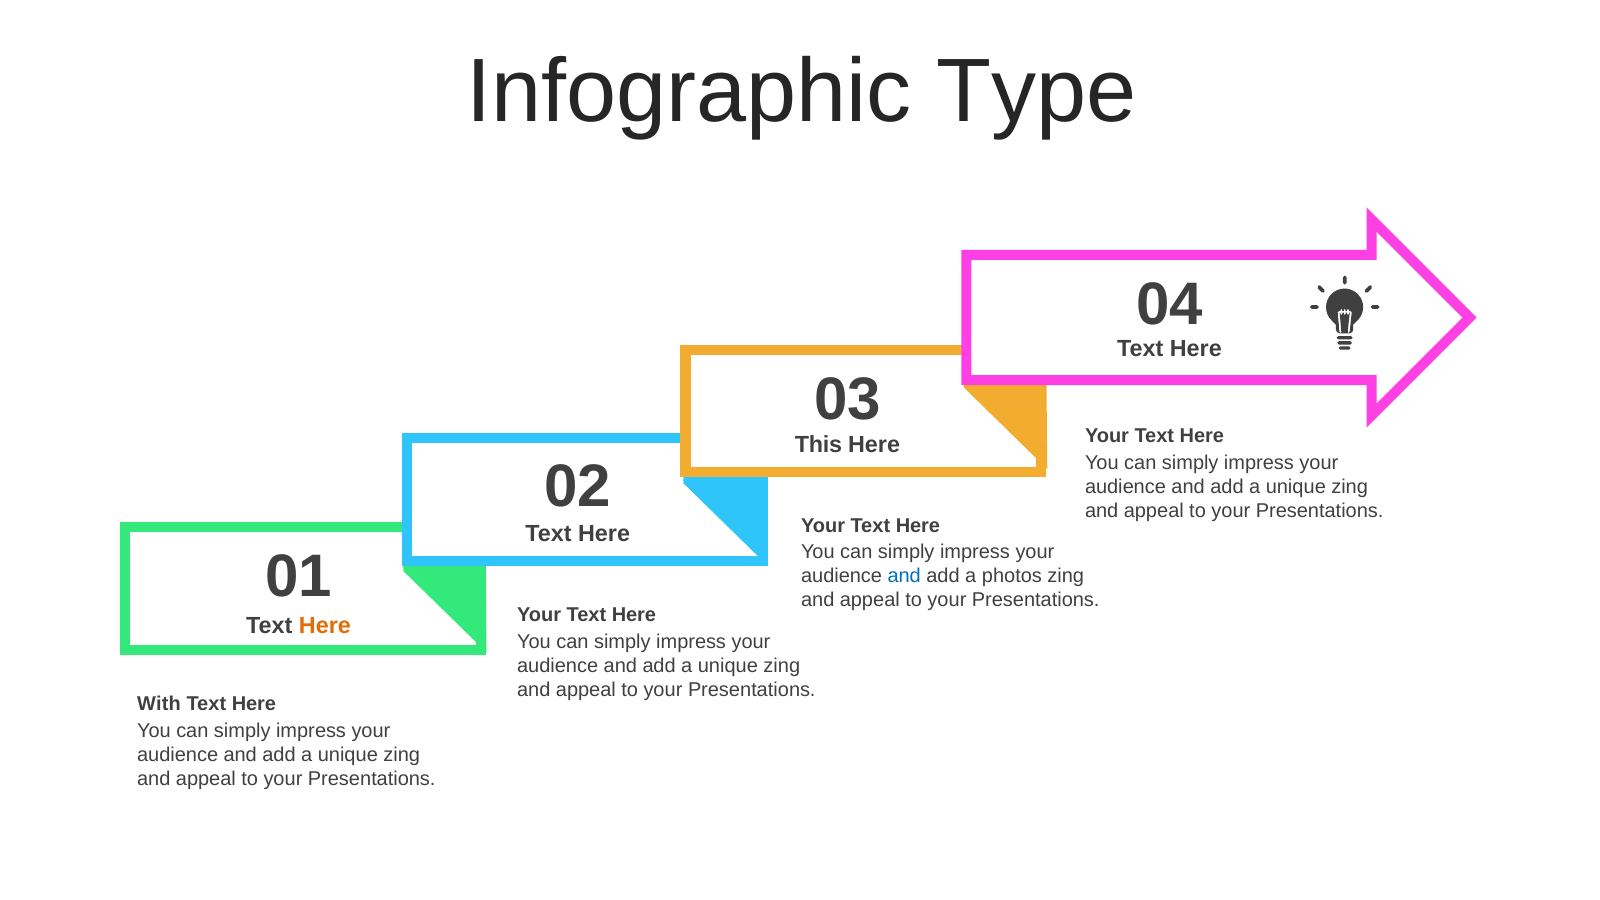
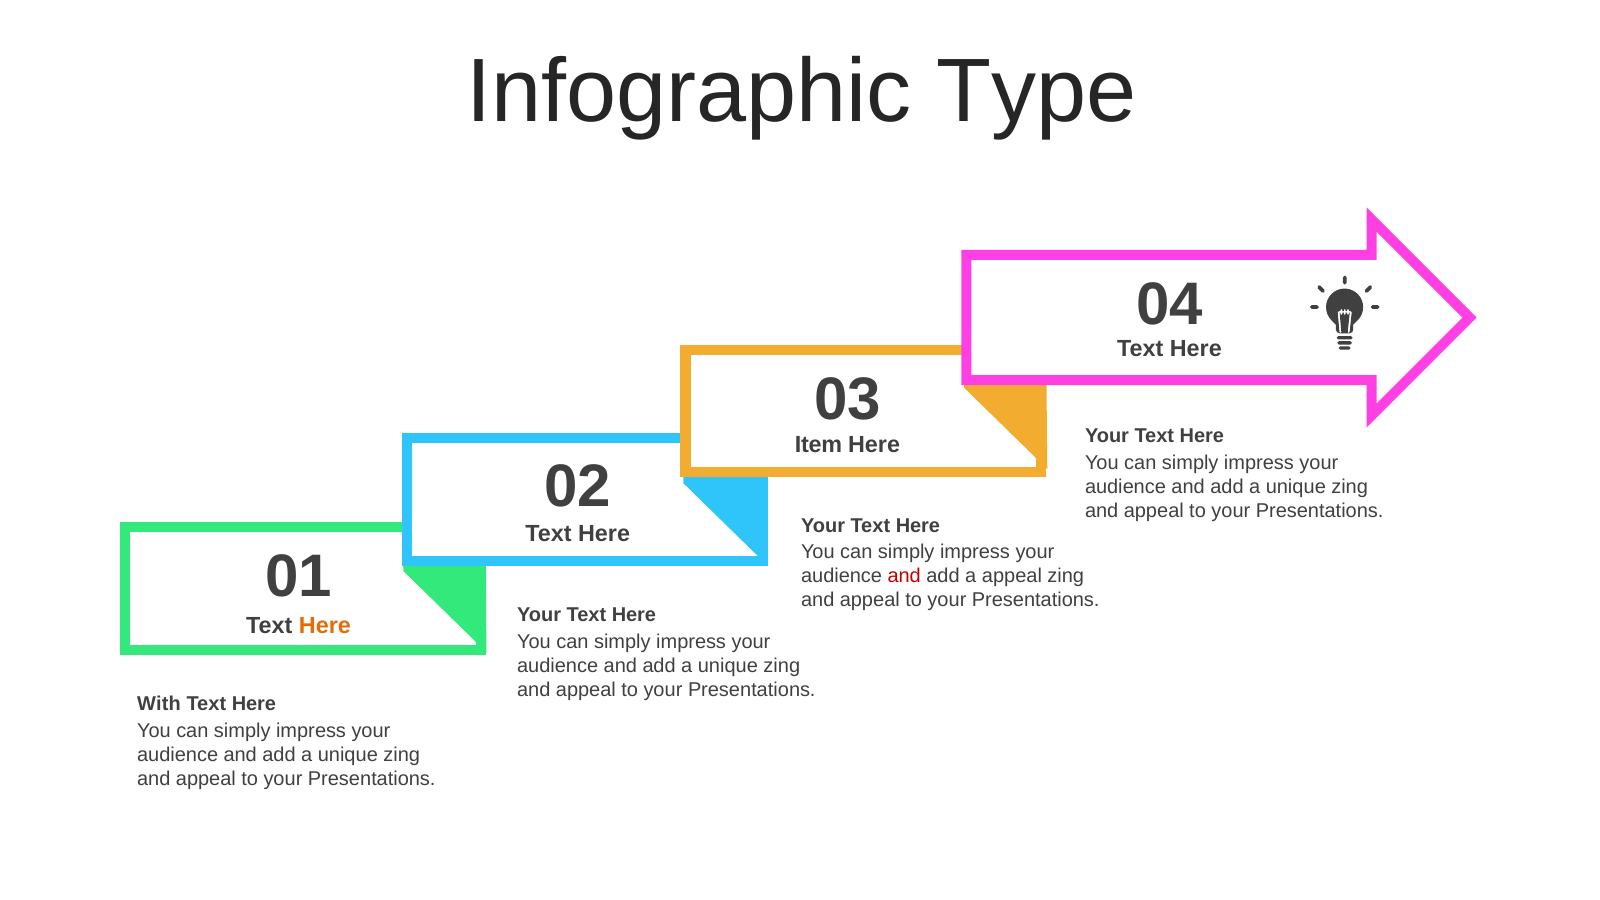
This: This -> Item (819, 445)
and colour: blue -> red (904, 576)
a photos: photos -> appeal (1012, 576)
